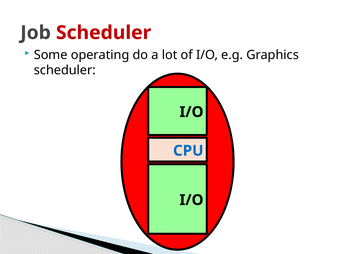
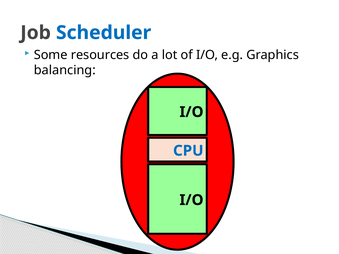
Scheduler colour: red -> blue (104, 33)
operating: operating -> resources (100, 55)
scheduler: scheduler -> balancing (65, 70)
